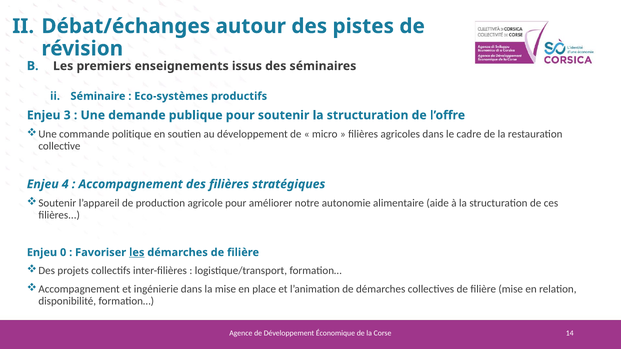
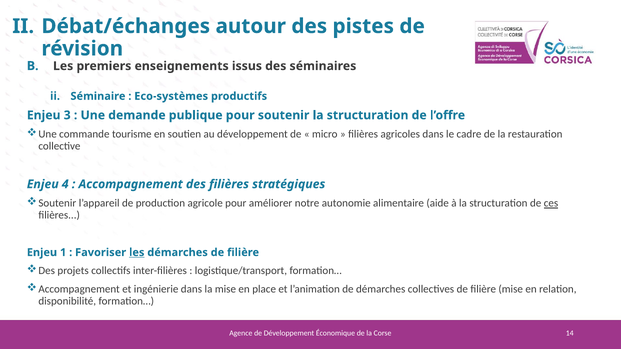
politique: politique -> tourisme (132, 134)
ces underline: none -> present (551, 203)
0: 0 -> 1 (63, 253)
